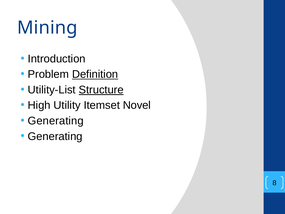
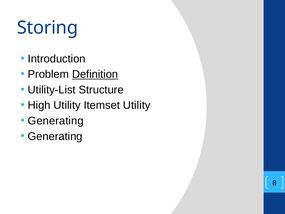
Mining: Mining -> Storing (47, 28)
Structure underline: present -> none (101, 90)
Itemset Novel: Novel -> Utility (137, 105)
